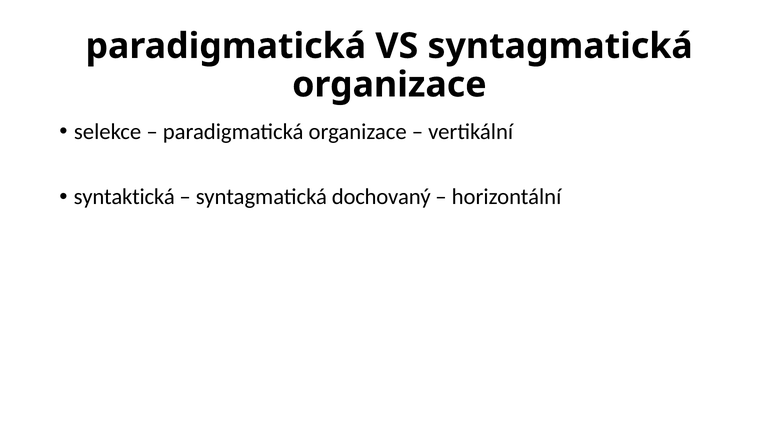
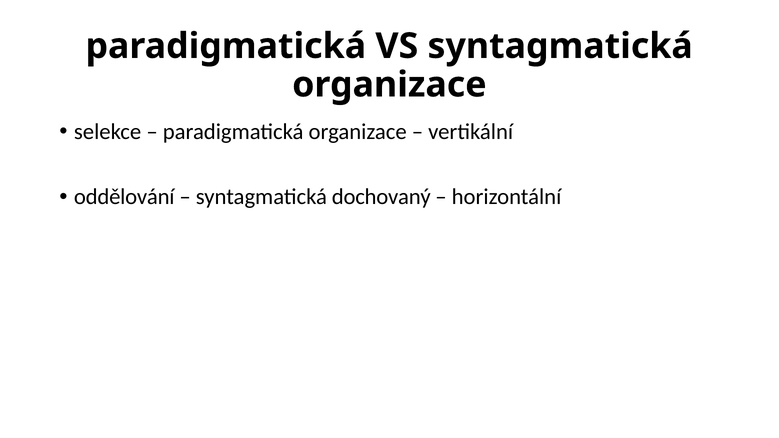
syntaktická: syntaktická -> oddělování (124, 197)
